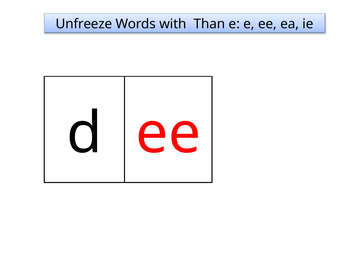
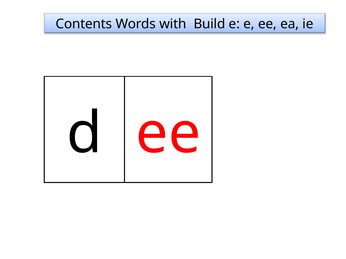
Unfreeze: Unfreeze -> Contents (84, 24)
Than: Than -> Build (209, 24)
